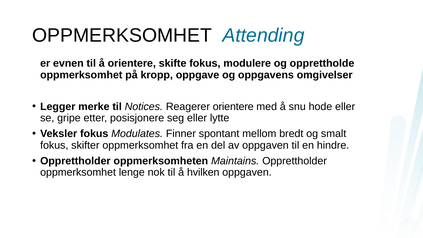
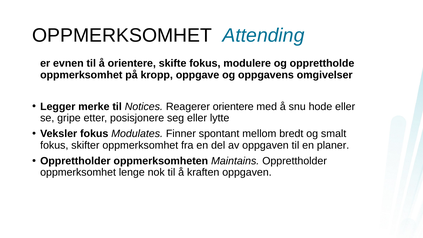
hindre: hindre -> planer (333, 145)
hvilken: hvilken -> kraften (203, 172)
